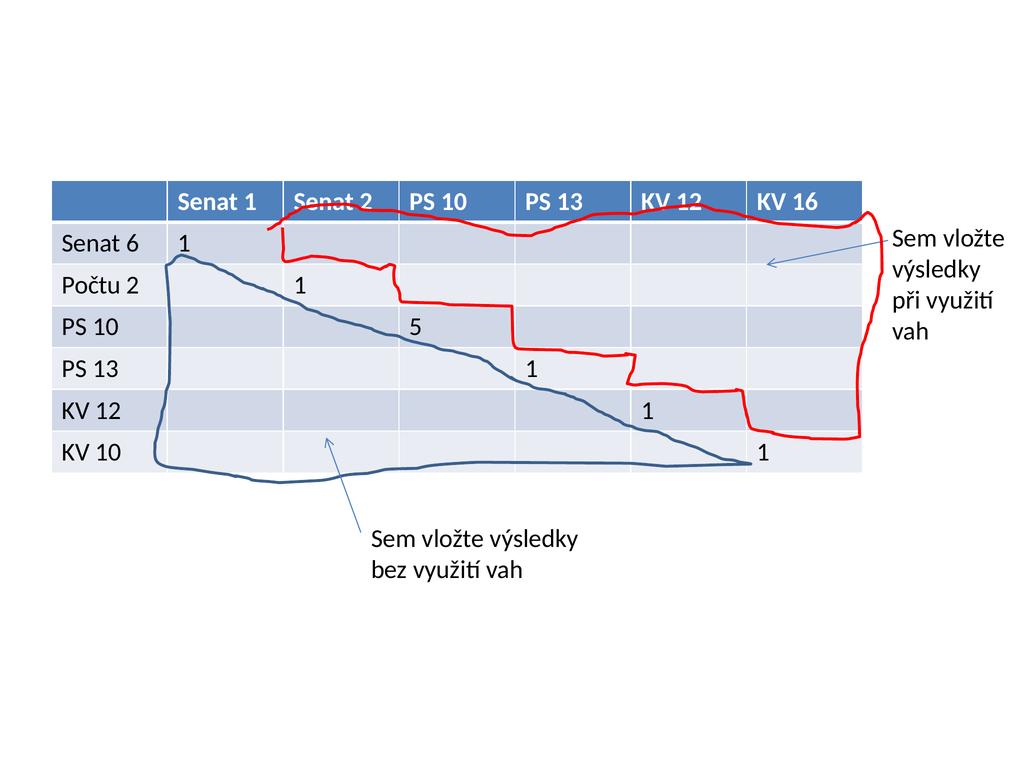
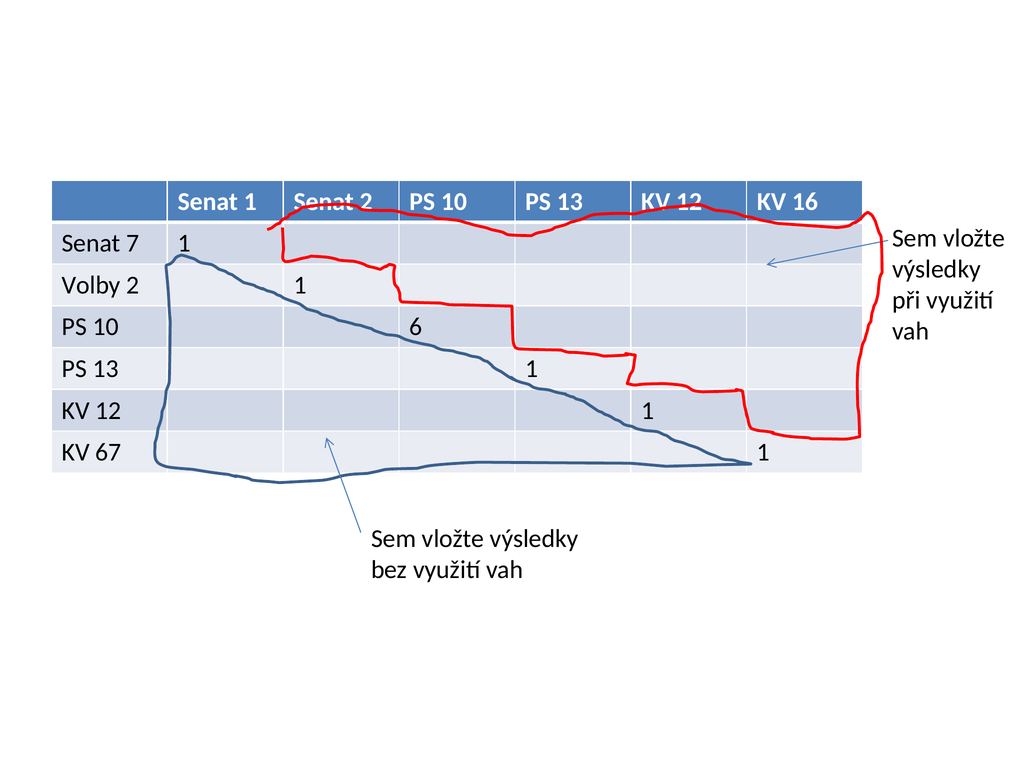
6: 6 -> 7 (133, 243)
Počtu: Počtu -> Volby (91, 285)
5: 5 -> 6 (416, 327)
KV 10: 10 -> 67 (108, 452)
